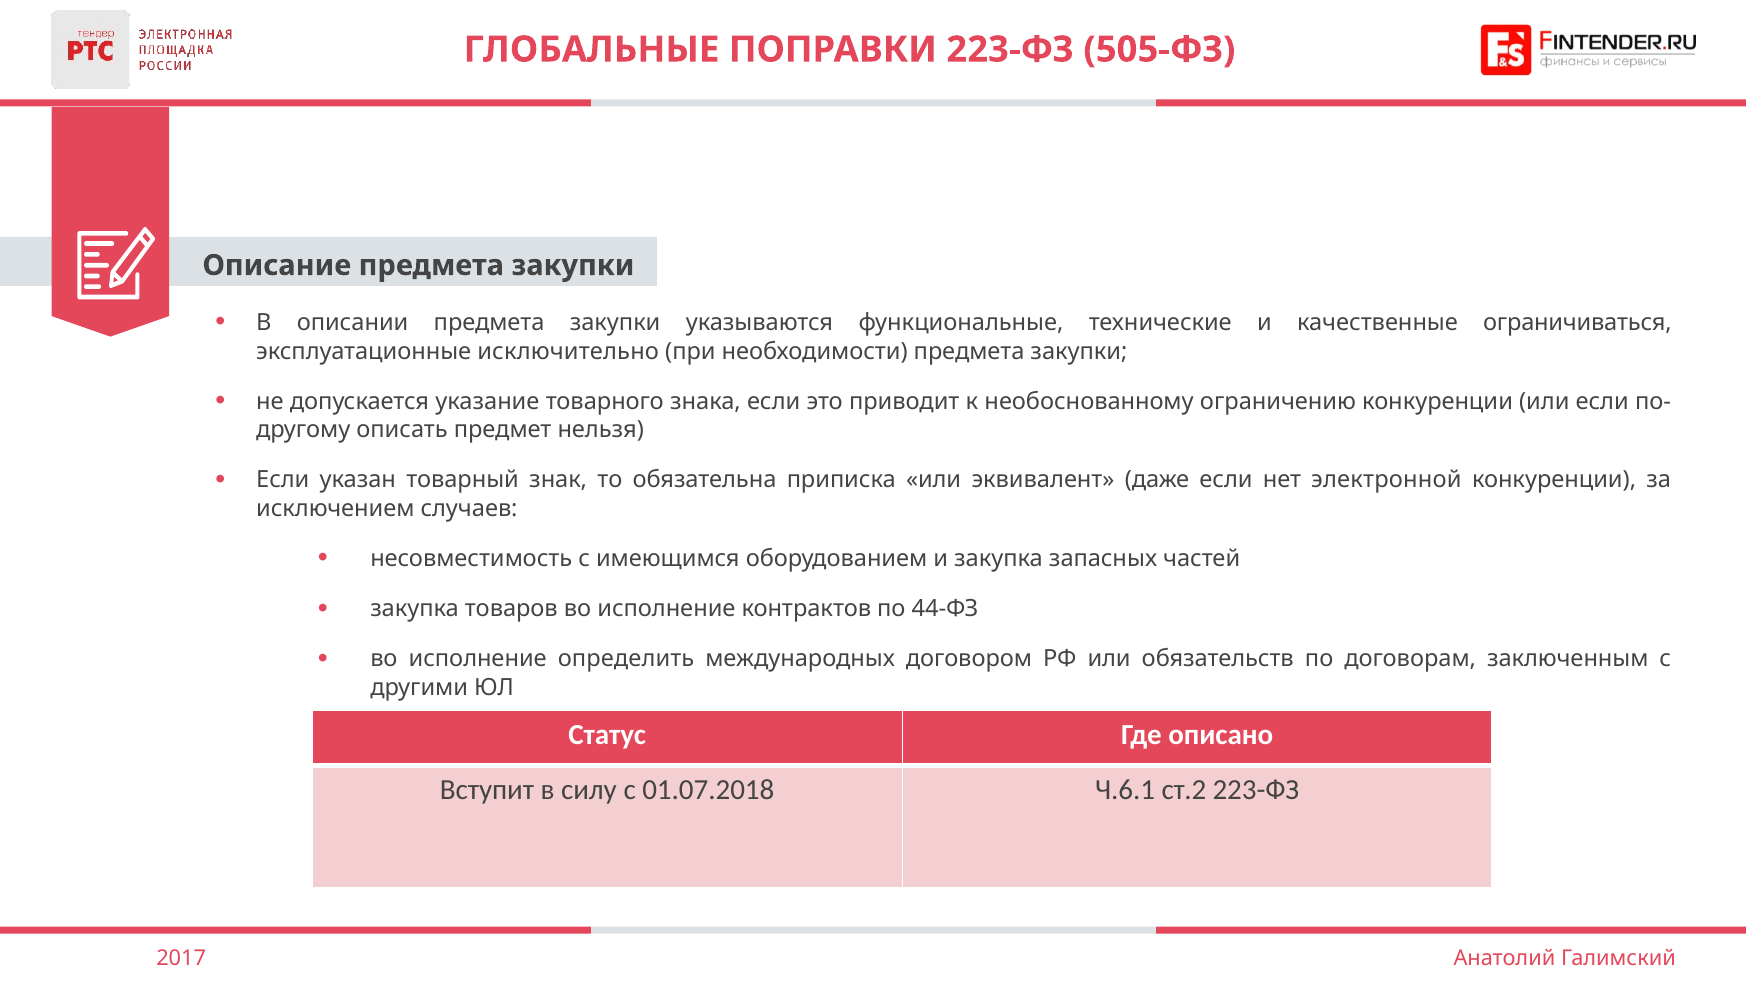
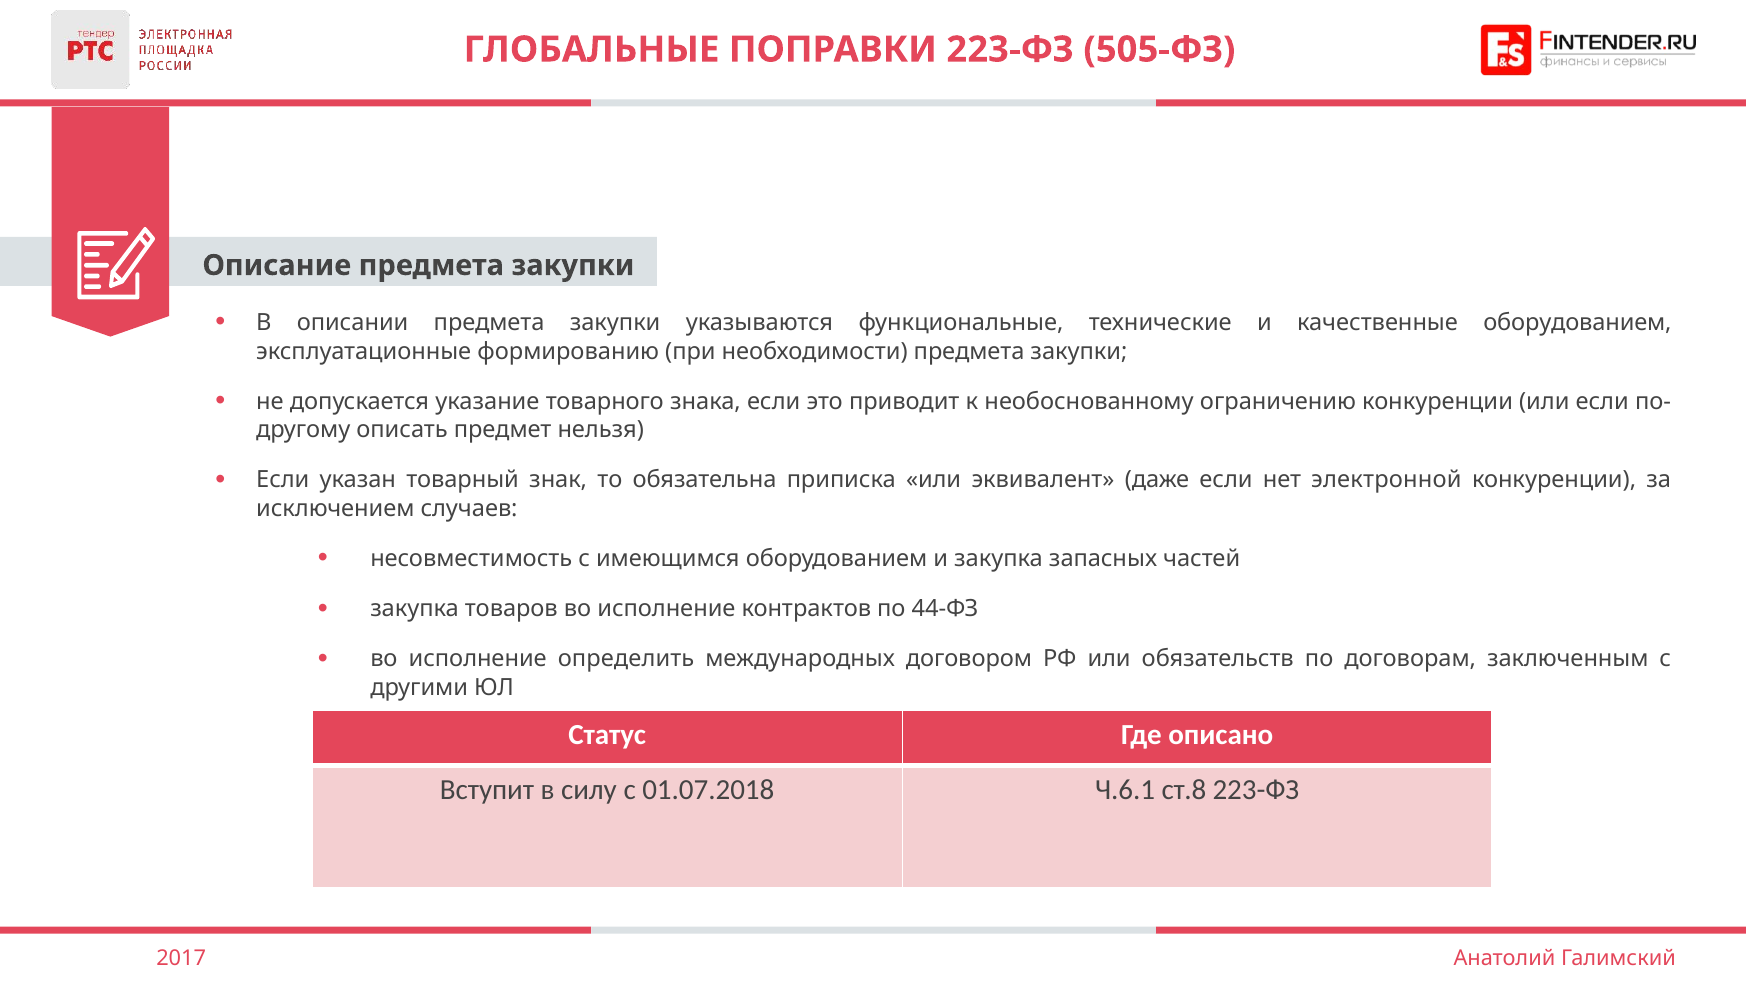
качественные ограничиваться: ограничиваться -> оборудованием (1577, 323)
исключительно: исключительно -> формированию (568, 351)
ст.2: ст.2 -> ст.8 (1184, 790)
